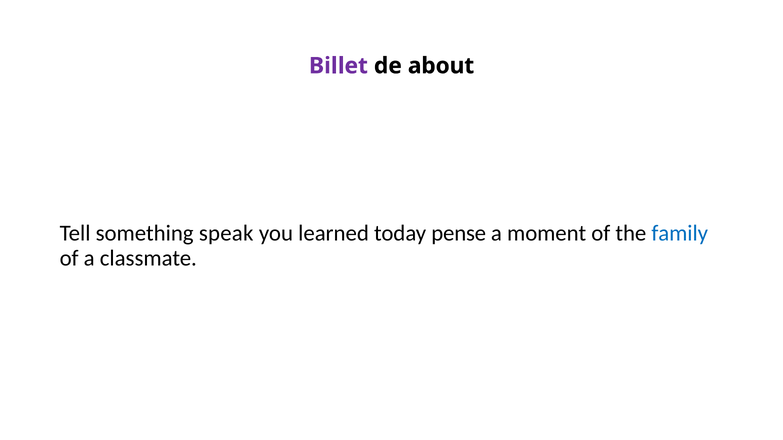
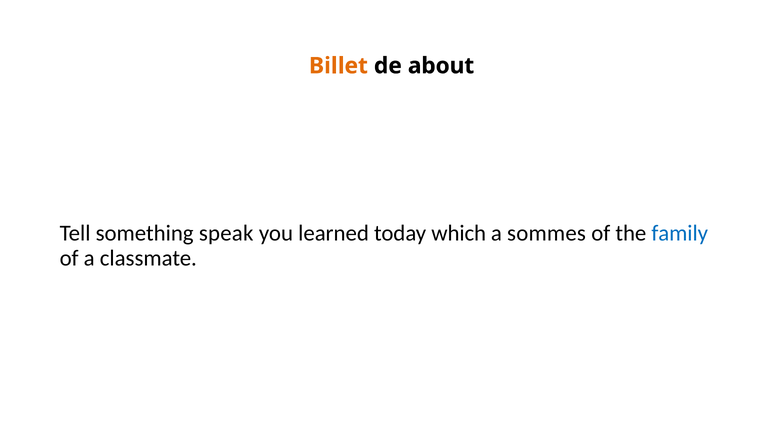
Billet colour: purple -> orange (338, 66)
pense: pense -> which (459, 234)
moment: moment -> sommes (547, 234)
